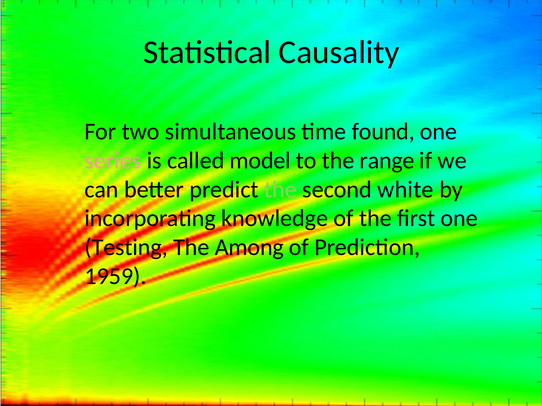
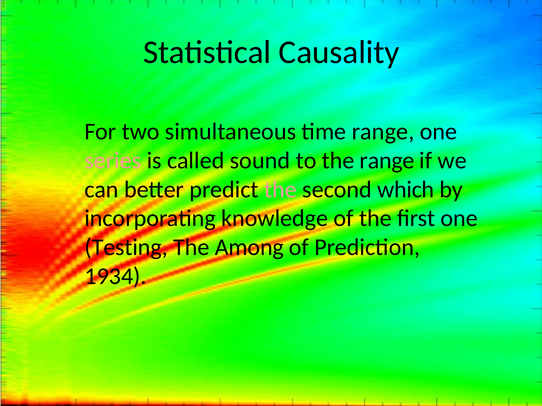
time found: found -> range (383, 132)
model: model -> sound (260, 161)
the colour: light green -> pink (280, 190)
white: white -> which (406, 190)
1959: 1959 -> 1934 (116, 276)
